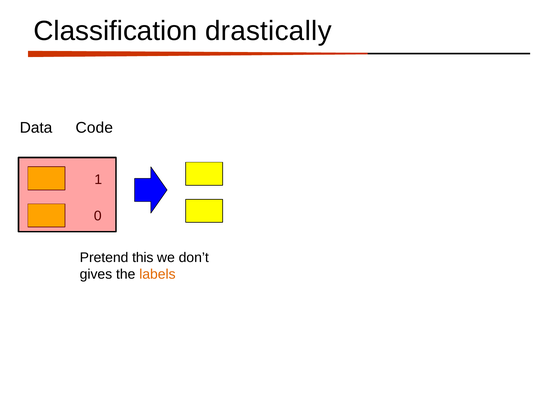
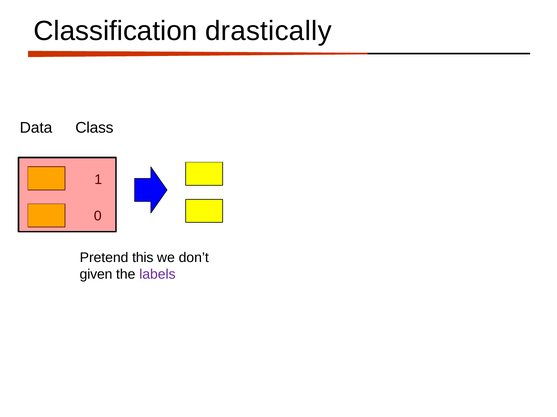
Code: Code -> Class (94, 128)
gives: gives -> given (96, 275)
labels colour: orange -> purple (157, 275)
